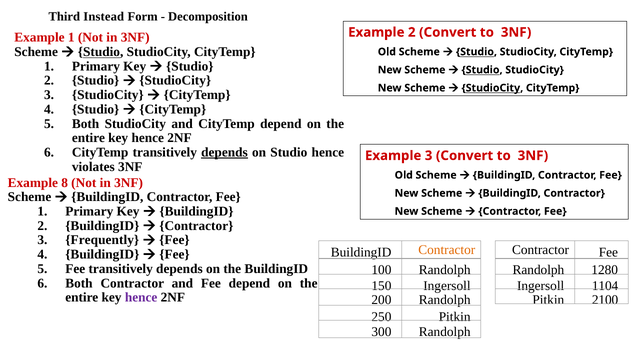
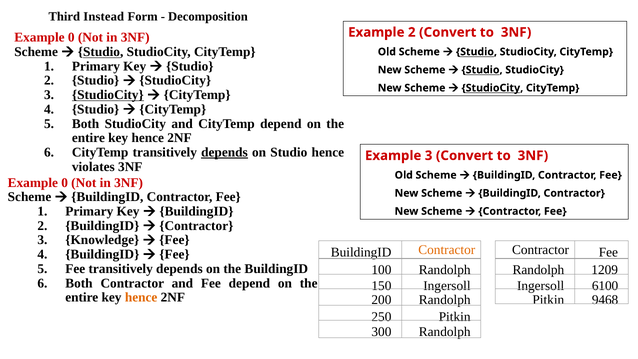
1: 1 -> 0 (71, 37)
StudioCity underline: none -> present (108, 95)
8: 8 -> 0 (65, 183)
Frequently: Frequently -> Knowledge (102, 240)
1280: 1280 -> 1209 (605, 270)
1104: 1104 -> 6100 (605, 286)
hence colour: purple -> orange (141, 297)
2100: 2100 -> 9468 (605, 300)
